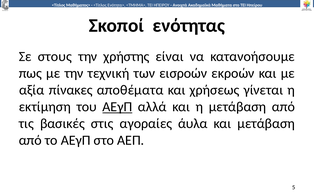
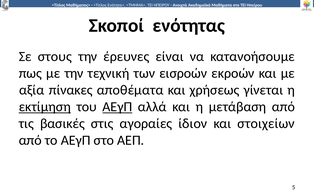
χρήστης: χρήστης -> έρευνες (126, 57)
εκτίμηση underline: none -> present (45, 107)
άυλα: άυλα -> ίδιον (193, 124)
και µετάβαση: µετάβαση -> στοιχείων (266, 124)
